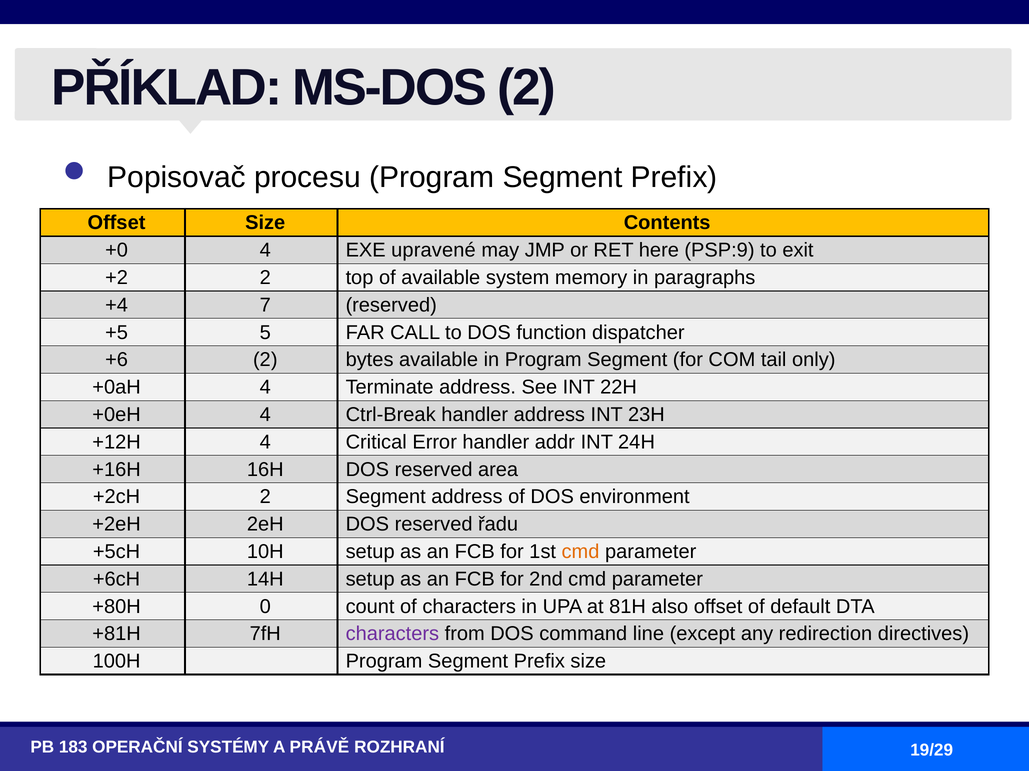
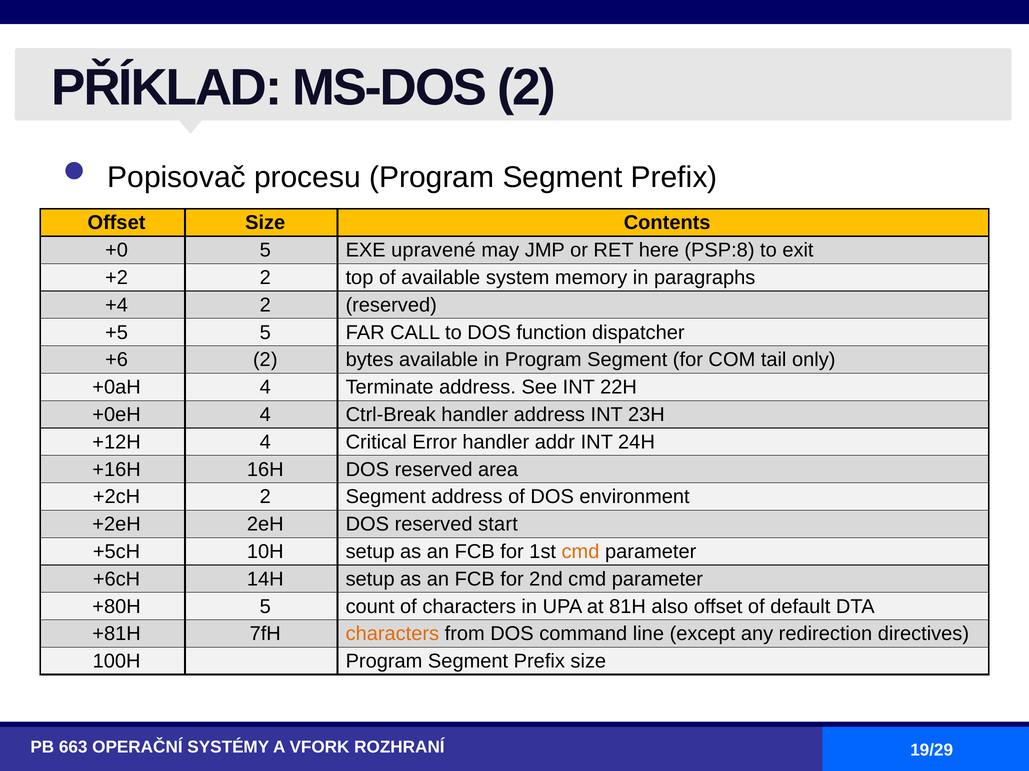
+0 4: 4 -> 5 (265, 250)
PSP:9: PSP:9 -> PSP:8 (719, 250)
+4 7: 7 -> 2 (265, 305)
řadu: řadu -> start (498, 525)
+80H 0: 0 -> 5 (265, 607)
characters colour: purple -> orange (392, 634)
183: 183 -> 663 (73, 748)
PRÁVĚ: PRÁVĚ -> VFORK (320, 748)
